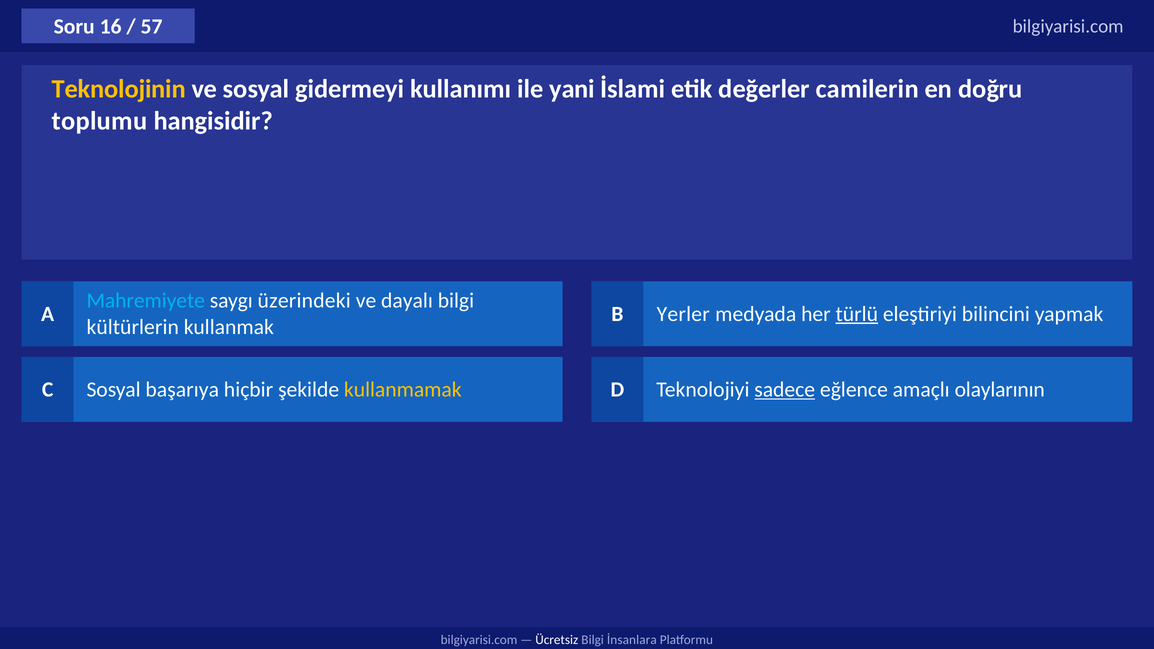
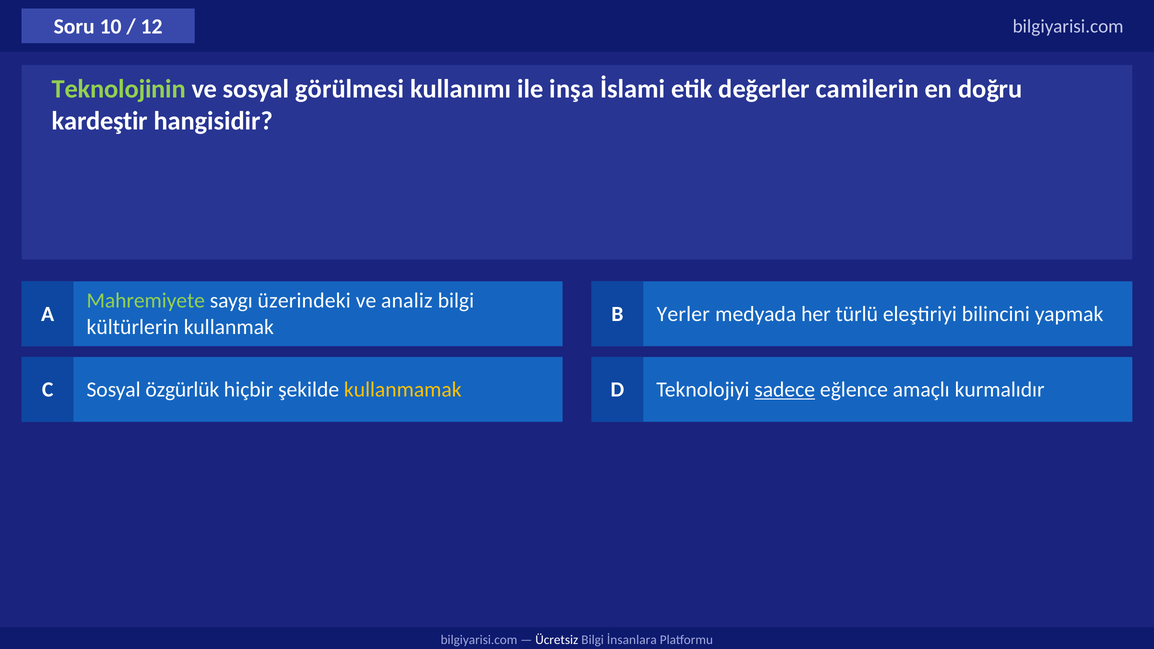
16: 16 -> 10 (111, 26)
57: 57 -> 12 (152, 26)
Teknolojinin colour: yellow -> light green (119, 89)
gidermeyi: gidermeyi -> görülmesi (350, 89)
yani: yani -> inşa (572, 89)
toplumu: toplumu -> kardeştir (100, 121)
Mahremiyete colour: light blue -> light green (146, 301)
dayalı: dayalı -> analiz (407, 301)
türlü underline: present -> none (857, 314)
başarıya: başarıya -> özgürlük (182, 390)
olaylarının: olaylarının -> kurmalıdır (1000, 390)
